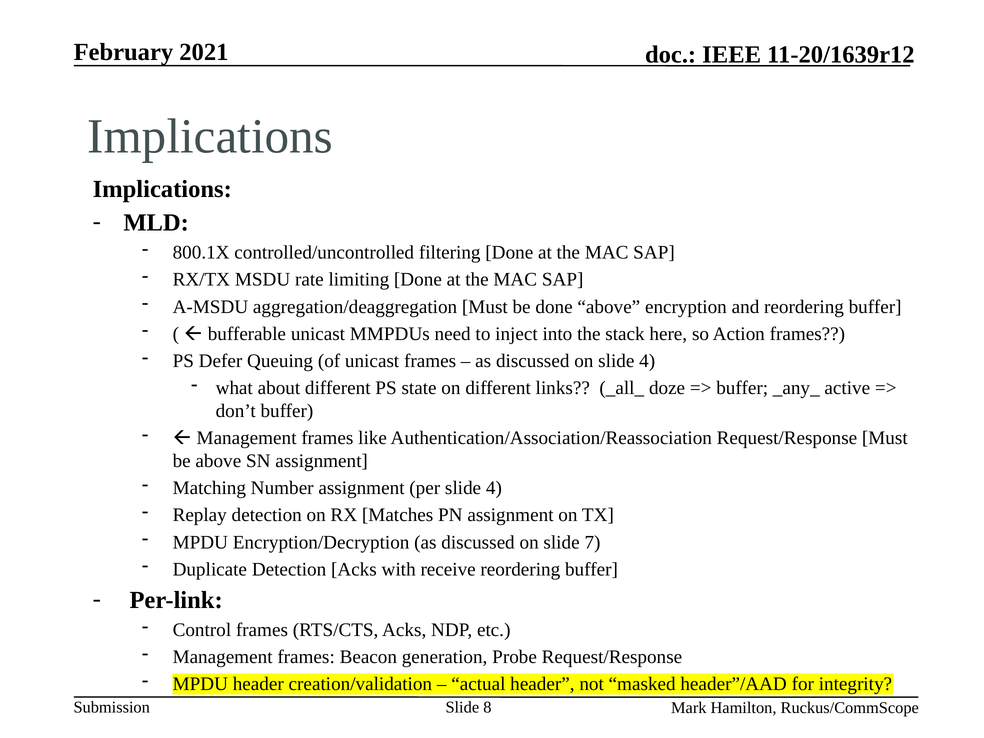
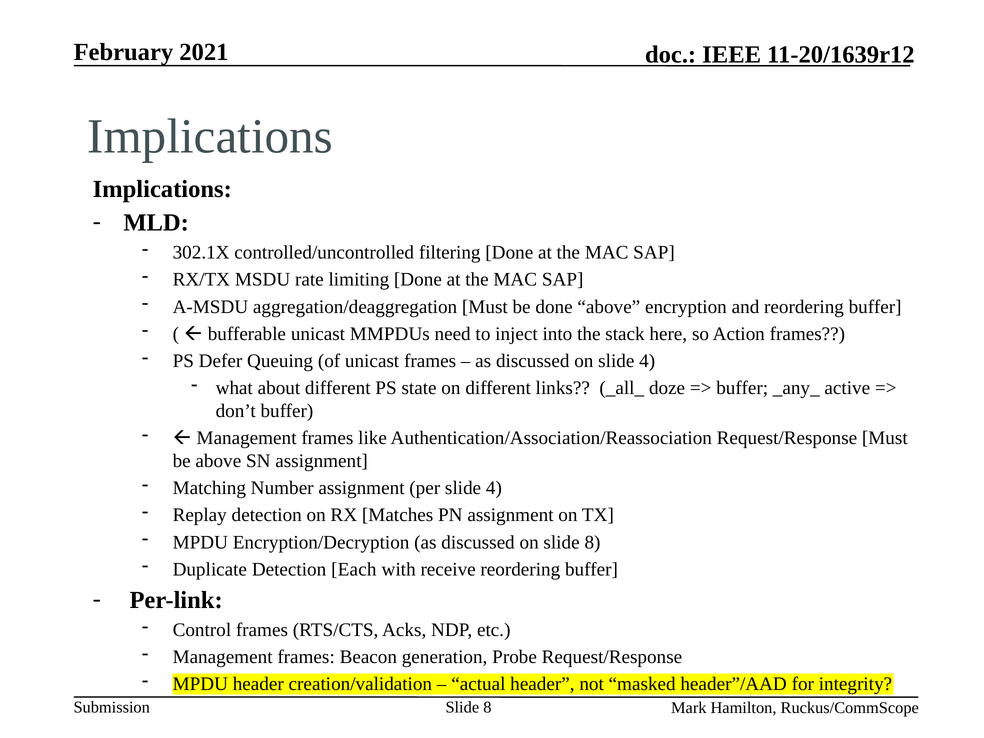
800.1X: 800.1X -> 302.1X (201, 253)
on slide 7: 7 -> 8 (592, 542)
Detection Acks: Acks -> Each (354, 569)
